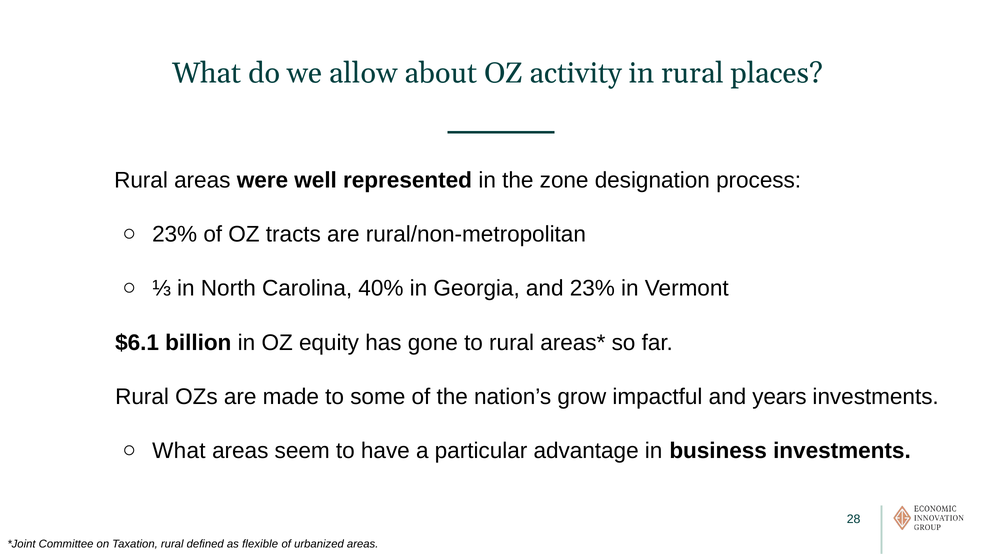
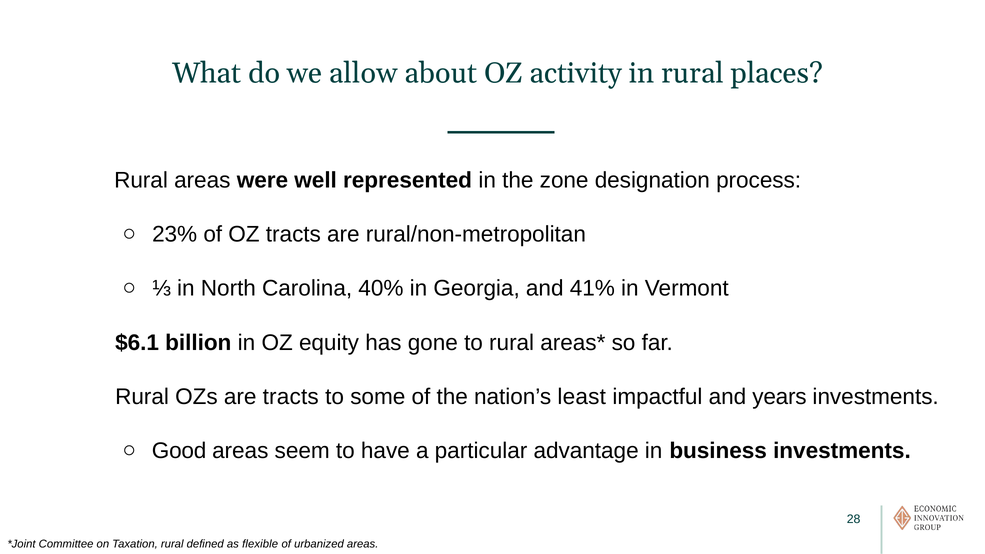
and 23%: 23% -> 41% (592, 288)
are made: made -> tracts (291, 397)
grow: grow -> least (582, 397)
What: What -> Good (179, 451)
